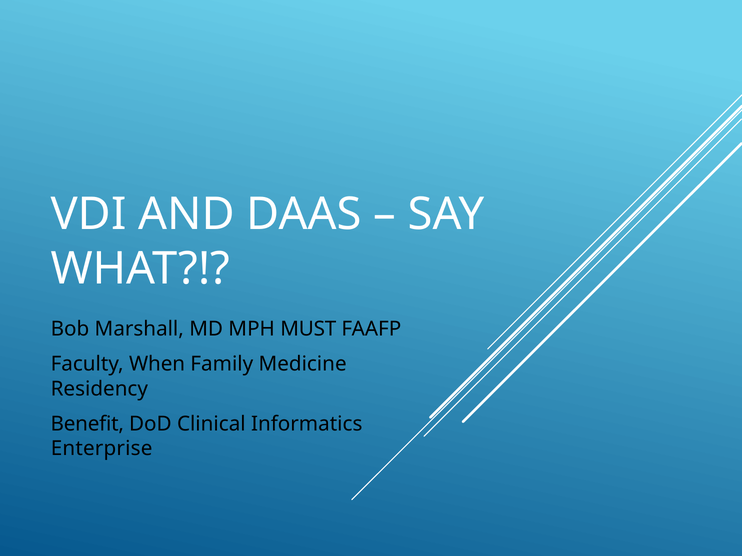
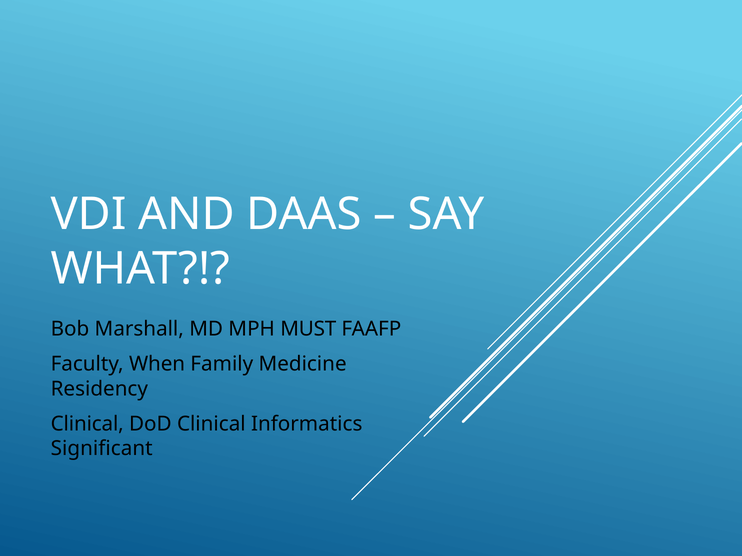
Benefit: Benefit -> Clinical (87, 424)
Enterprise: Enterprise -> Significant (102, 449)
